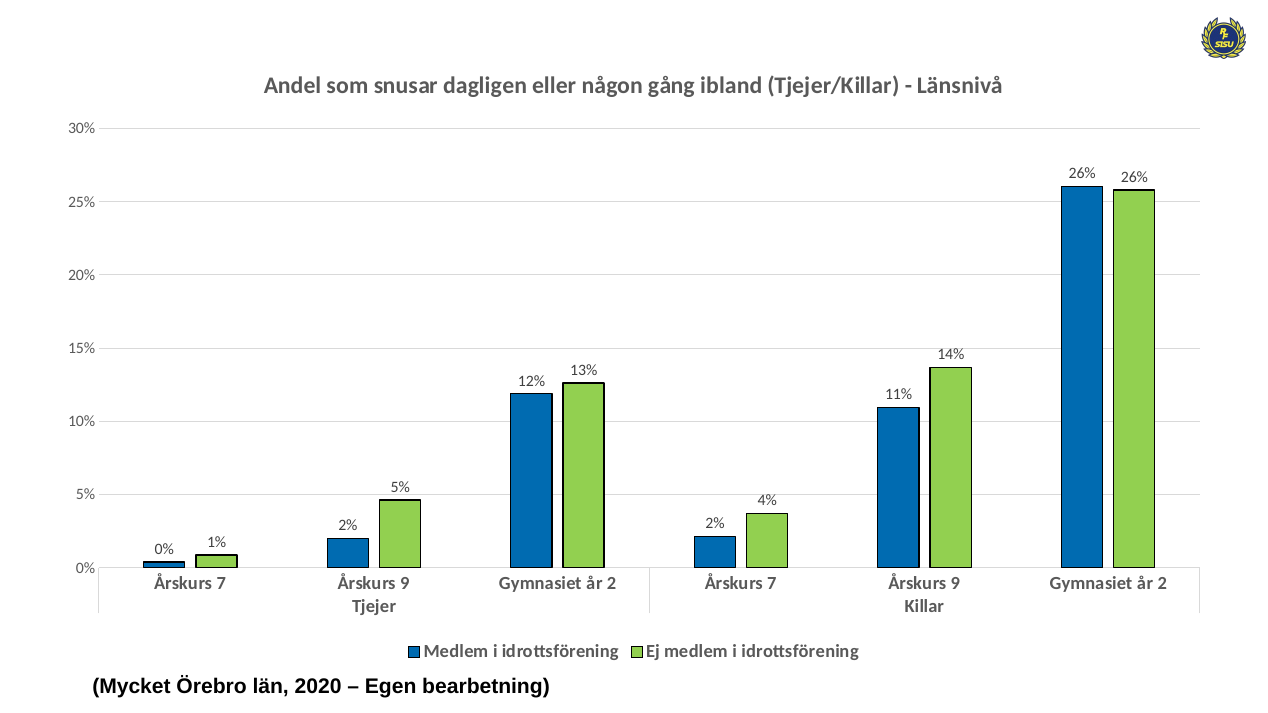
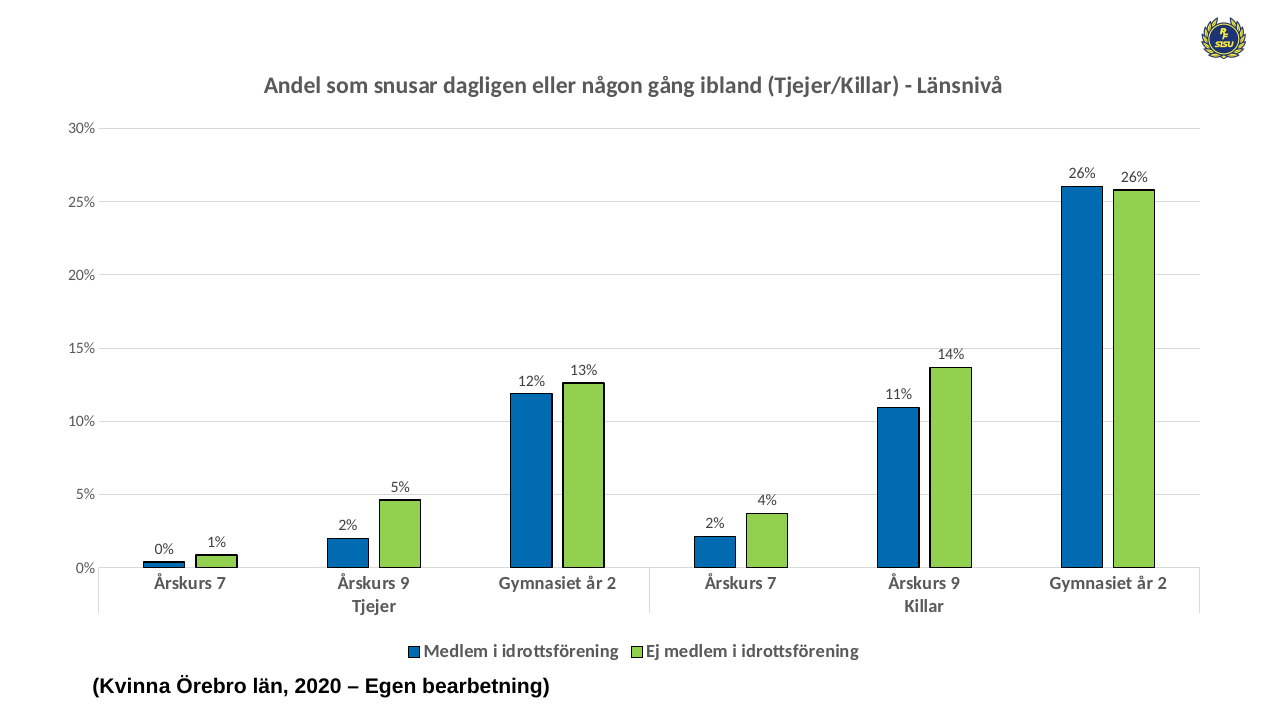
Mycket: Mycket -> Kvinna (131, 687)
